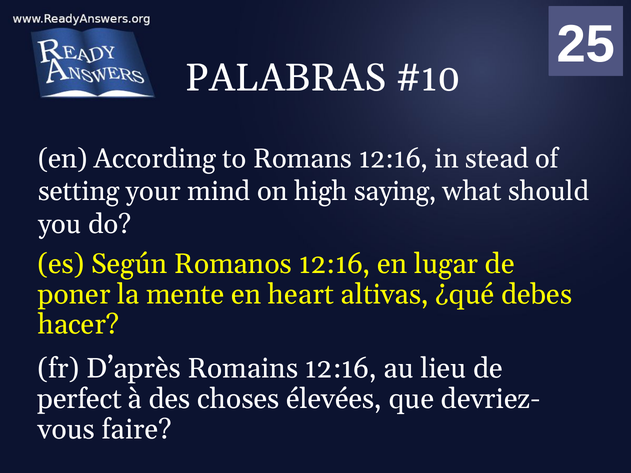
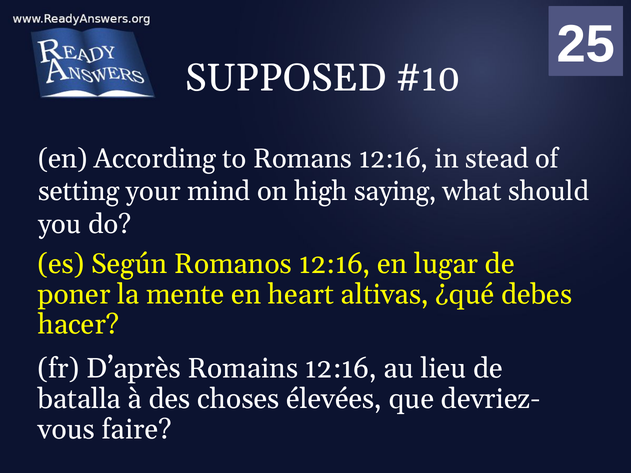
PALABRAS: PALABRAS -> SUPPOSED (286, 78)
perfect: perfect -> batalla (79, 399)
